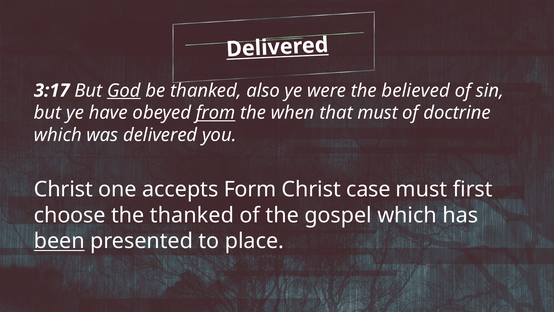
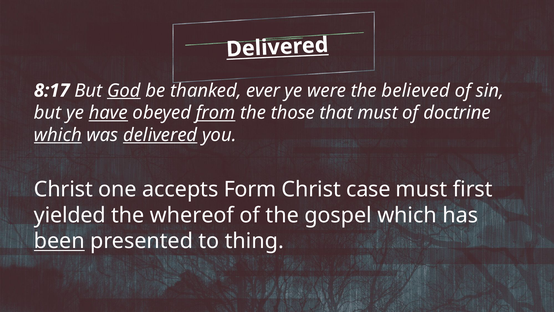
3:17: 3:17 -> 8:17 (52, 90)
also: also -> ever (263, 90)
have underline: none -> present (108, 113)
when: when -> those (293, 113)
which underline: none -> present (58, 135)
delivered underline: none -> present (160, 135)
choose: choose -> yielded (70, 215)
the thanked: thanked -> whereof (192, 215)
place: place -> thing (254, 241)
